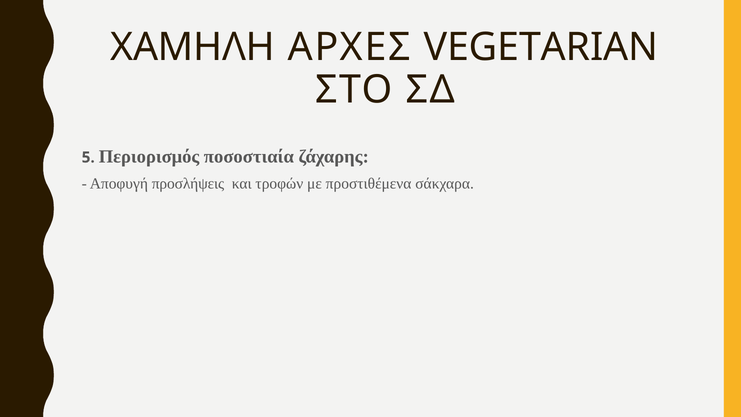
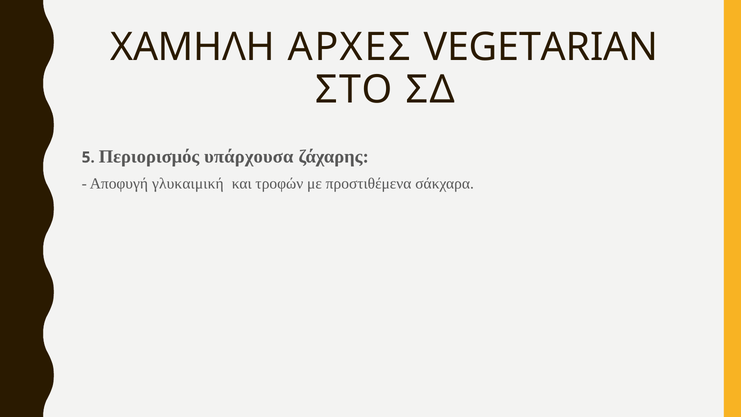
ποσοστιαία: ποσοστιαία -> υπάρχουσα (249, 156)
προσλήψεις: προσλήψεις -> γλυκαιμική (188, 184)
